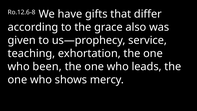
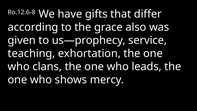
been: been -> clans (47, 67)
